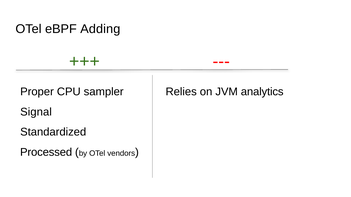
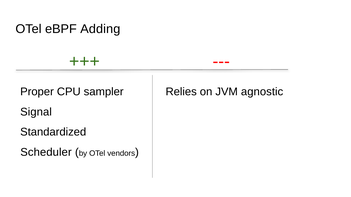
analytics: analytics -> agnostic (262, 92)
Processed: Processed -> Scheduler (46, 152)
